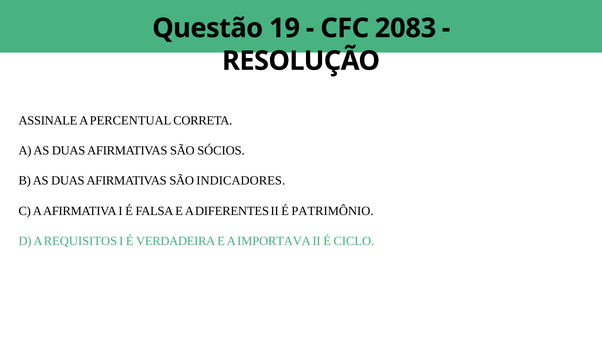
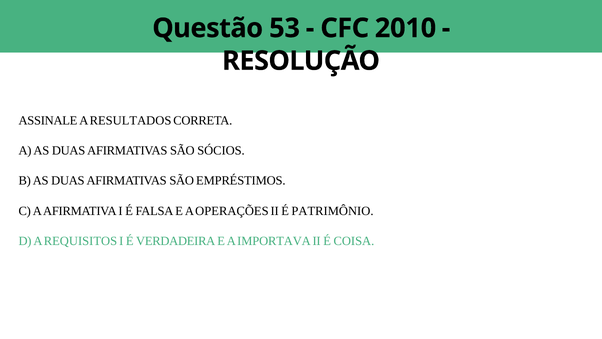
19: 19 -> 53 (285, 28)
2083: 2083 -> 2010 (406, 28)
PERCENTUAL: PERCENTUAL -> RESULTADOS (131, 120)
INDICADORES: INDICADORES -> EMPRÉSTIMOS (241, 181)
DIFERENTES: DIFERENTES -> OPERAÇÕES (232, 211)
CICLO: CICLO -> COISA (354, 241)
